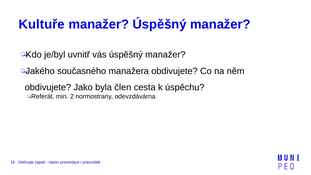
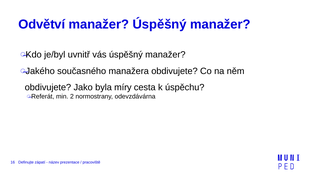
Kultuře: Kultuře -> Odvětví (42, 24)
člen: člen -> míry (123, 87)
